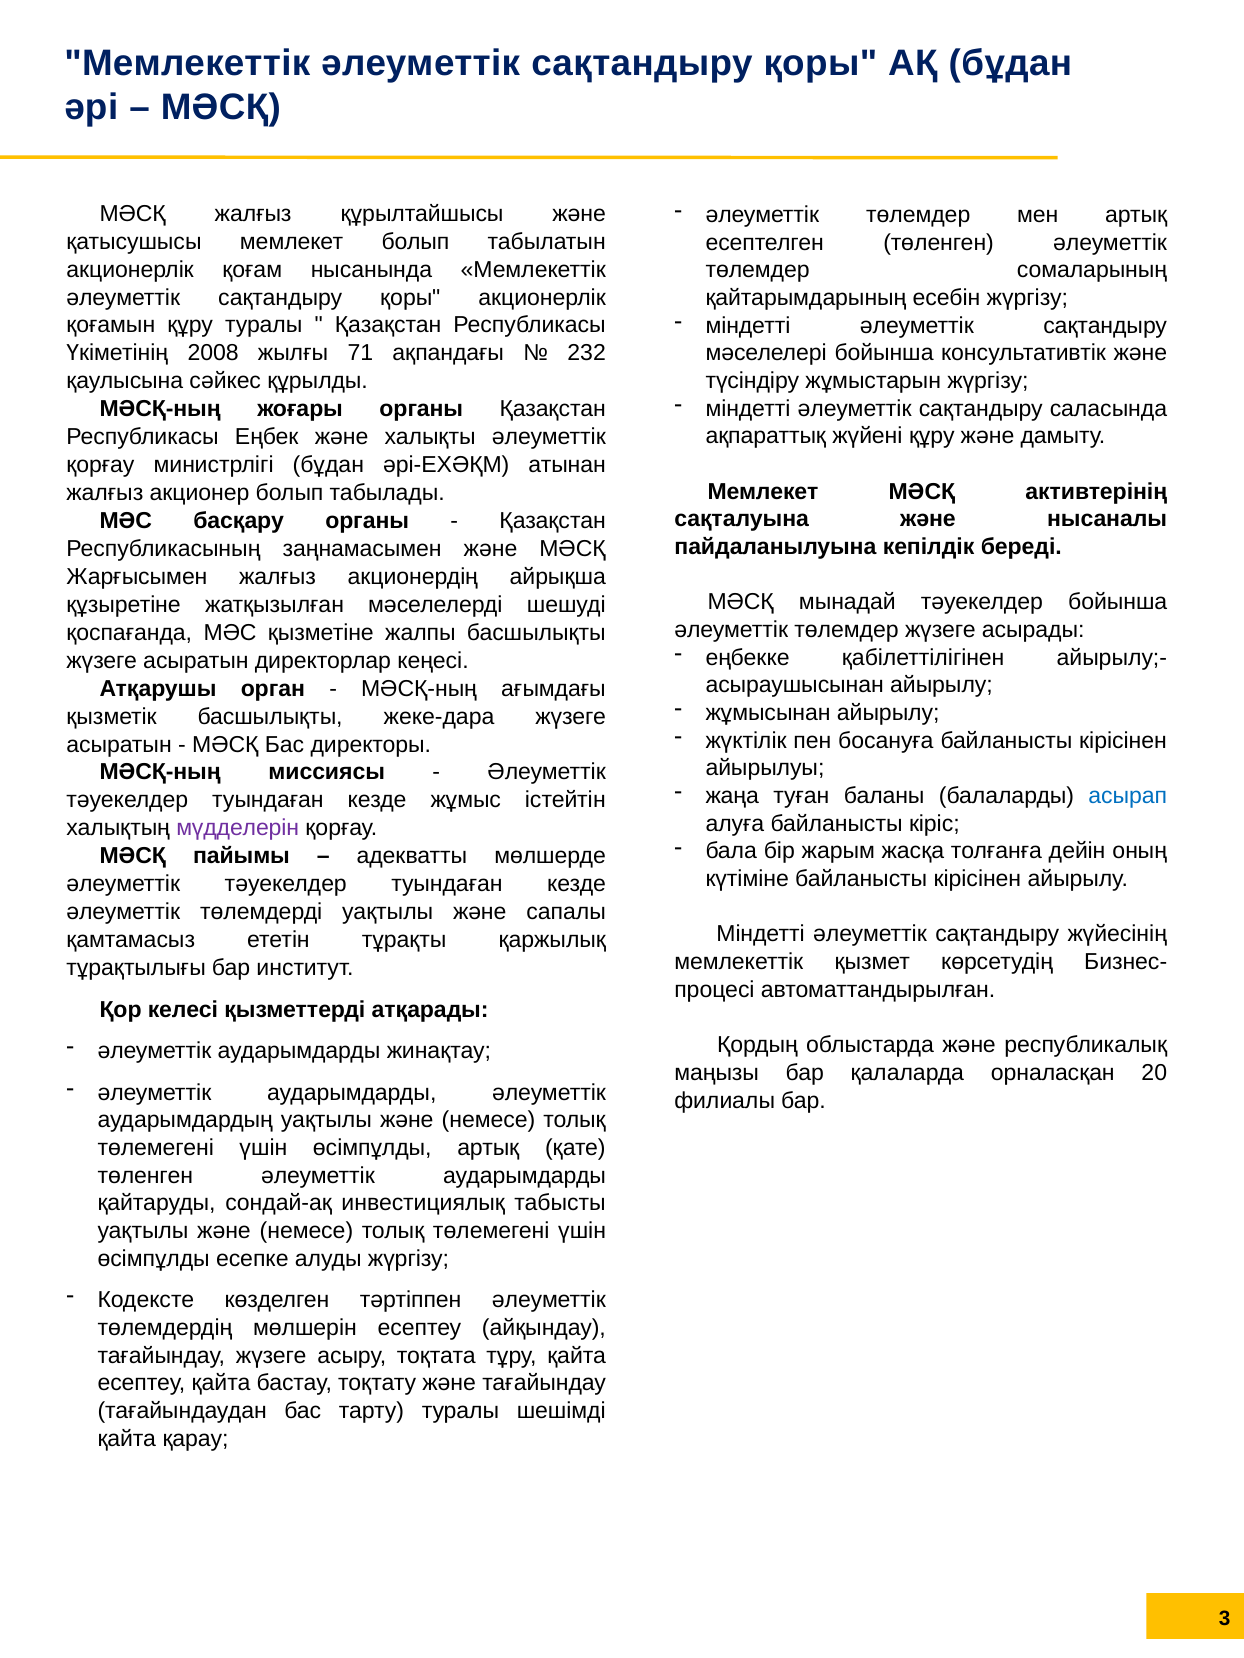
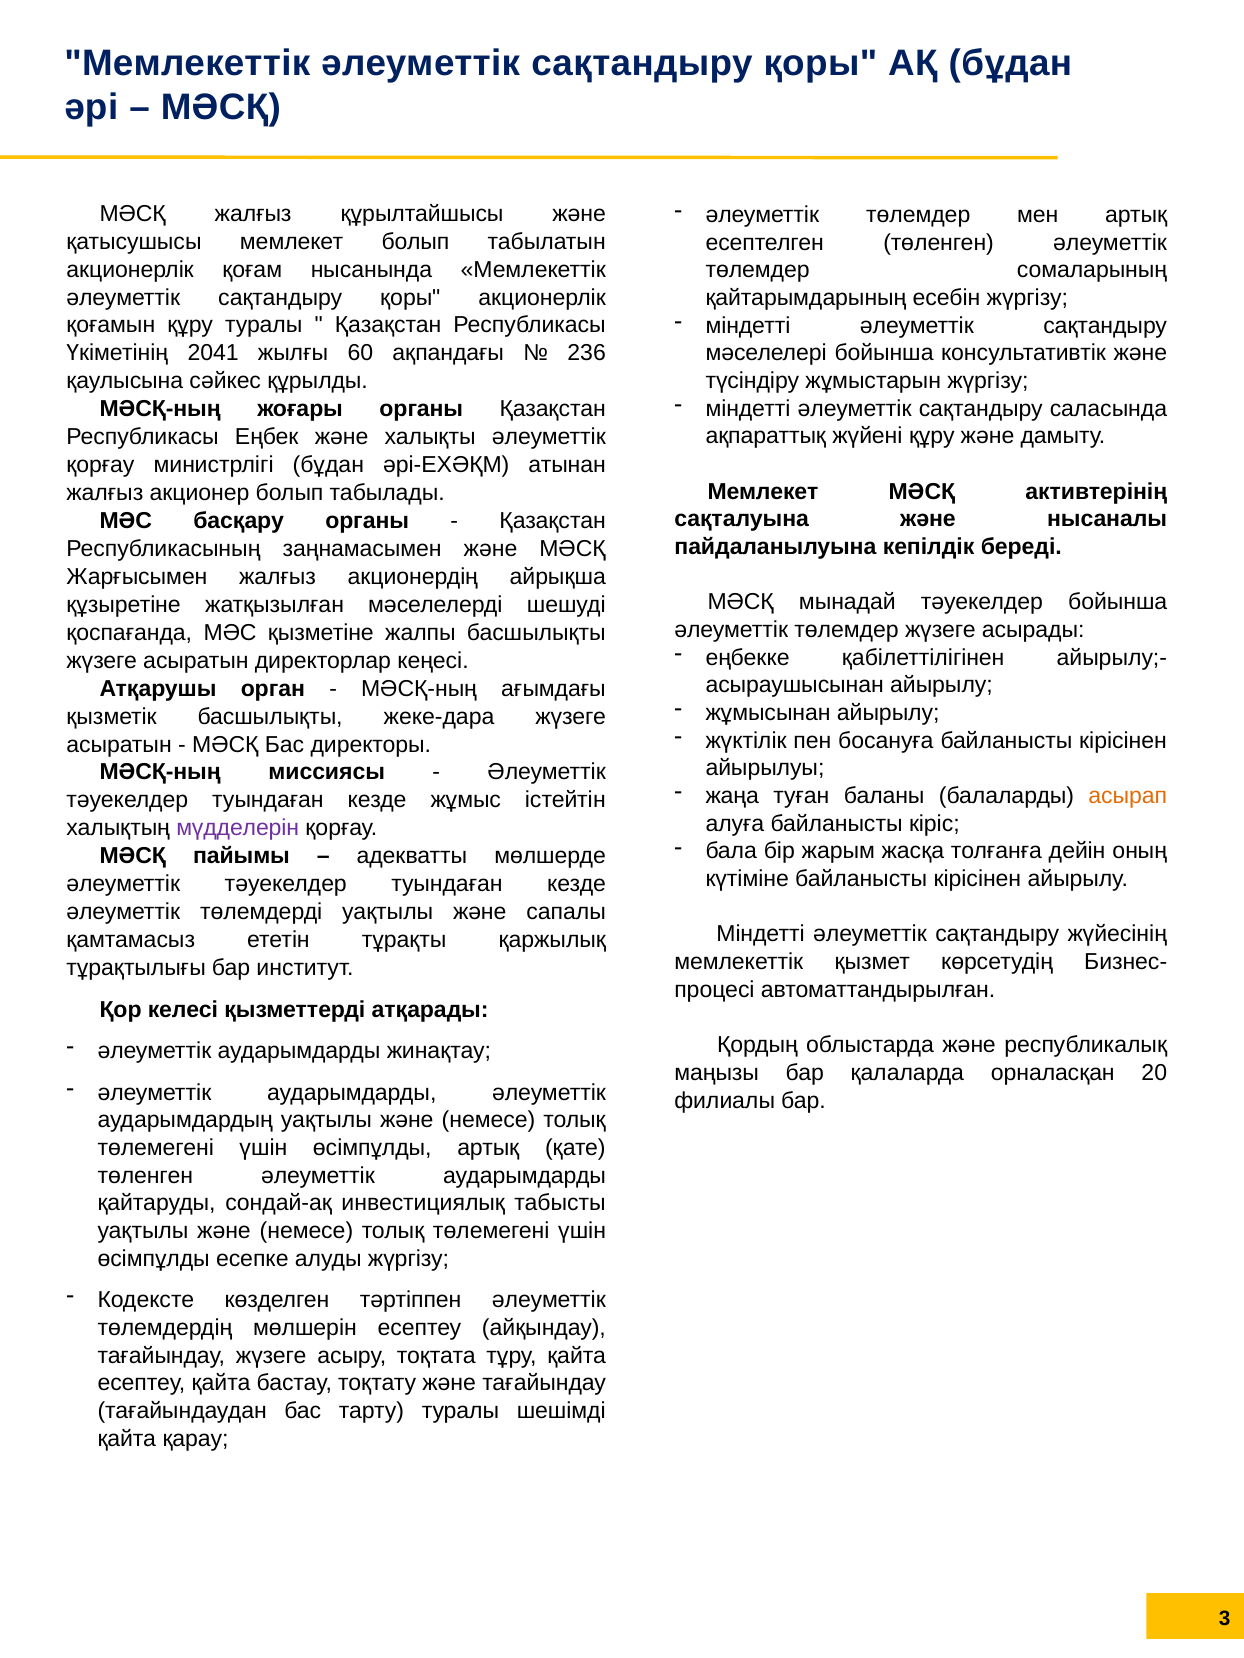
2008: 2008 -> 2041 (213, 353)
71: 71 -> 60 (360, 353)
232: 232 -> 236 (587, 353)
асырап colour: blue -> orange (1128, 796)
